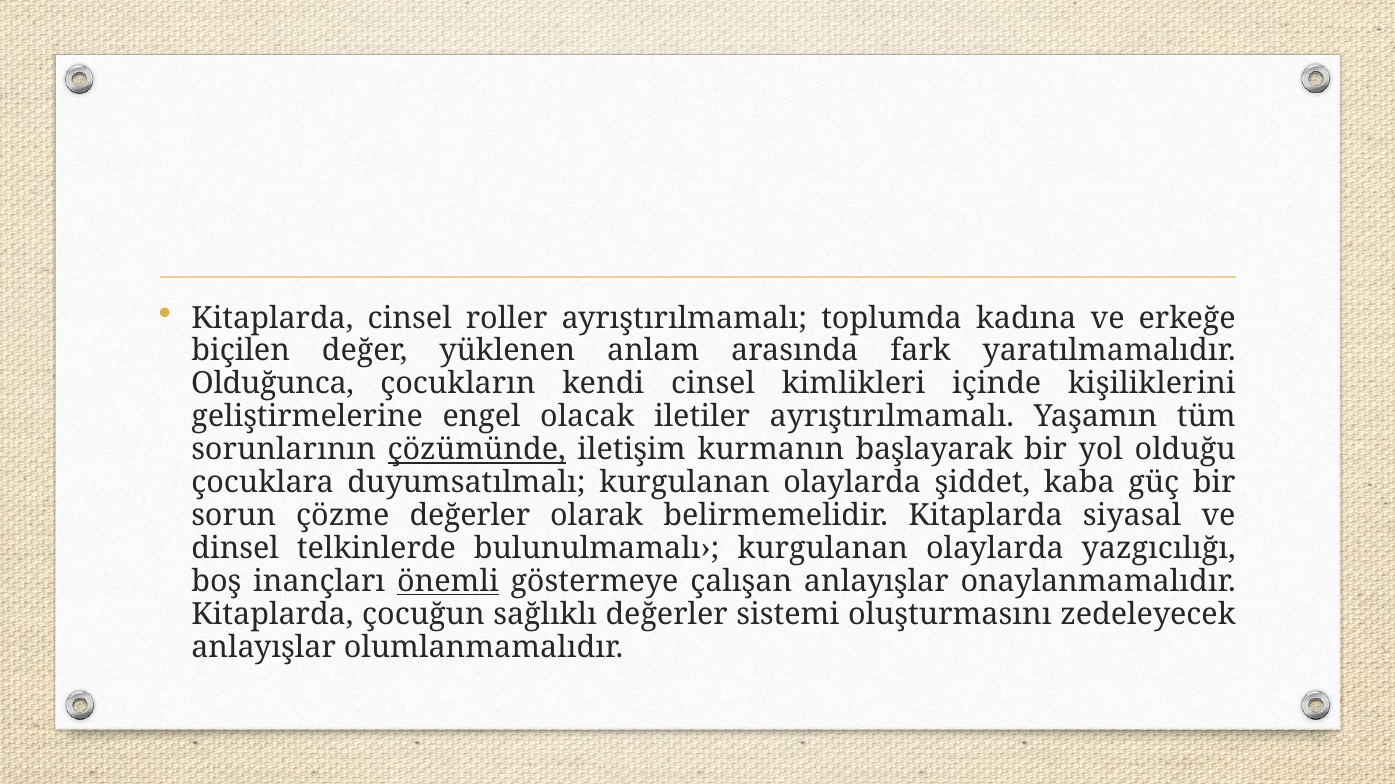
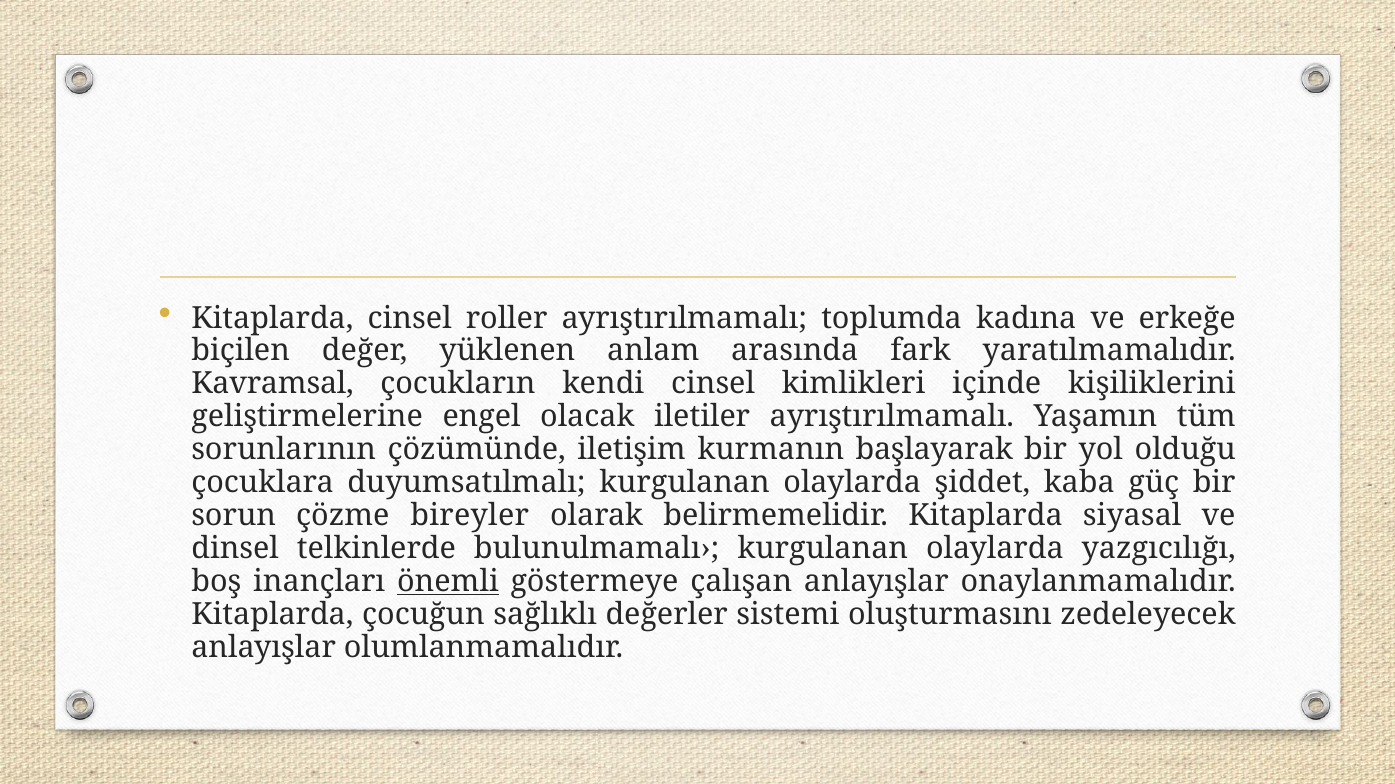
Olduğunca: Olduğunca -> Kavramsal (273, 384)
çözümünde underline: present -> none (477, 450)
çözme değerler: değerler -> bireyler (470, 516)
